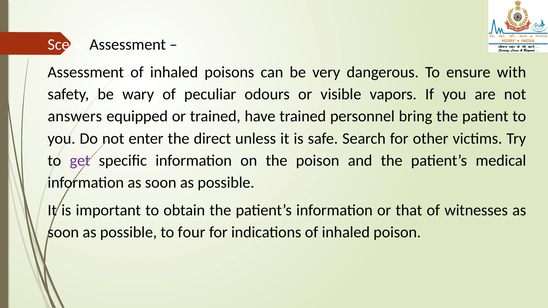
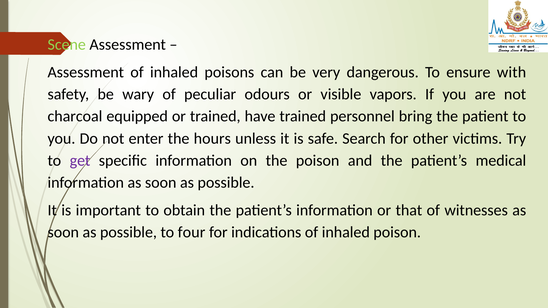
Scene colour: white -> light green (67, 45)
answers: answers -> charcoal (75, 116)
direct: direct -> hours (212, 139)
